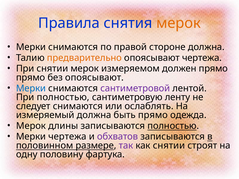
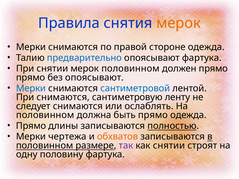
стороне должна: должна -> одежда (206, 47)
предварительно colour: orange -> blue (84, 58)
опоясывают чертежа: чертежа -> фартука (202, 58)
мерок измеряемом: измеряемом -> половинном (130, 69)
сантиметровой colour: purple -> blue (135, 88)
При полностью: полностью -> снимаются (63, 97)
измеряемый: измеряемый -> половинном (45, 115)
Мерок: Мерок -> Прямо (31, 126)
обхватов colour: purple -> orange (118, 137)
